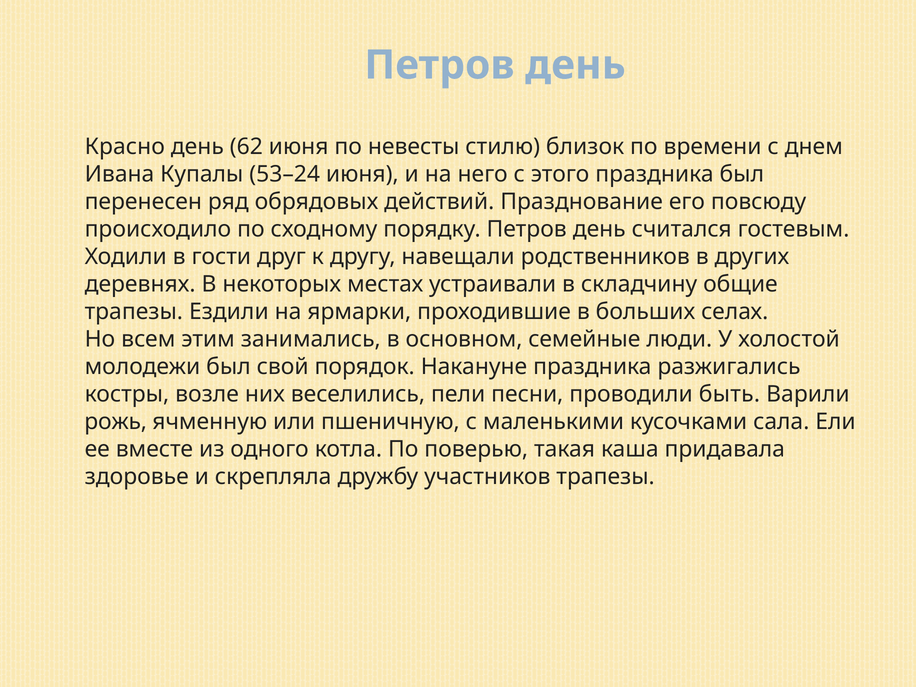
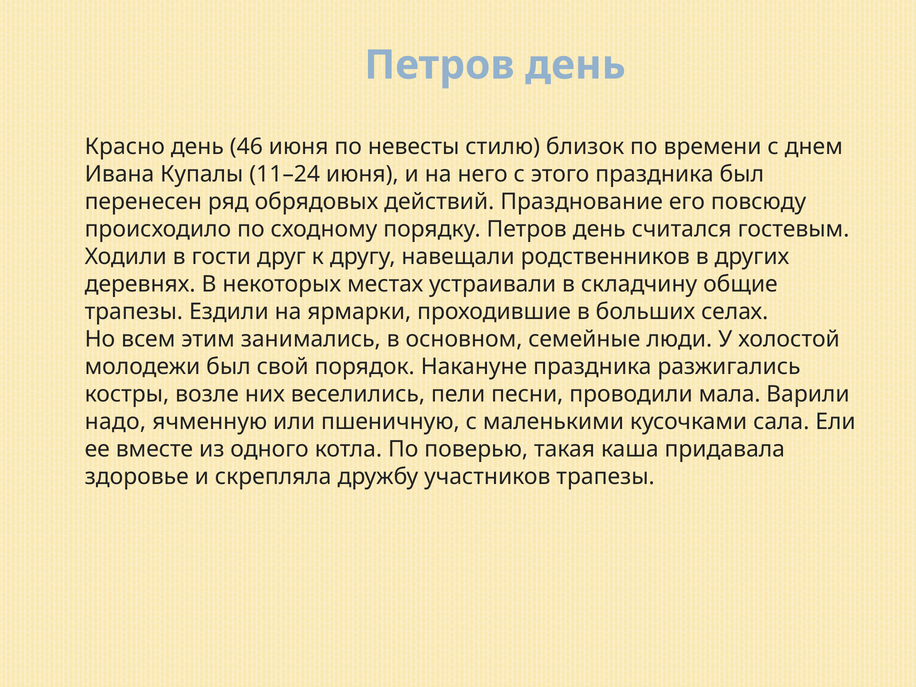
62: 62 -> 46 (246, 147)
53–24: 53–24 -> 11–24 (285, 174)
быть: быть -> мала (730, 394)
рожь: рожь -> надо (115, 422)
